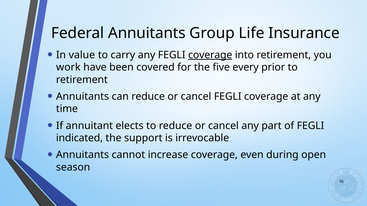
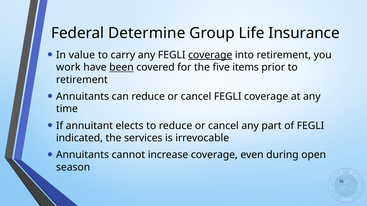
Federal Annuitants: Annuitants -> Determine (147, 33)
been underline: none -> present (121, 67)
every: every -> items (246, 67)
support: support -> services (143, 138)
